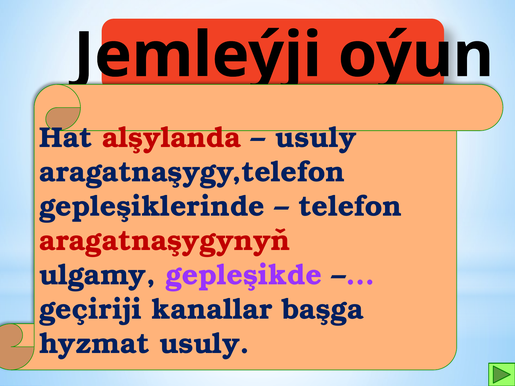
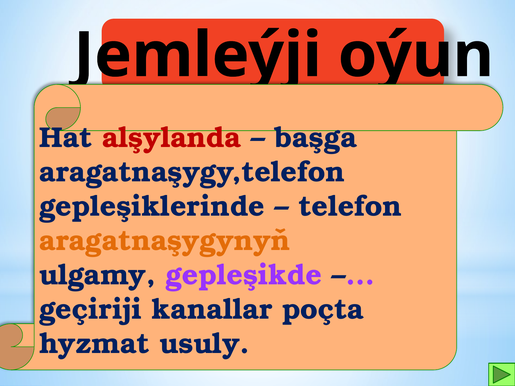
usuly: usuly -> başga (316, 138)
aragatnaşygynyň colour: red -> orange (165, 241)
başga: başga -> poçta (323, 310)
